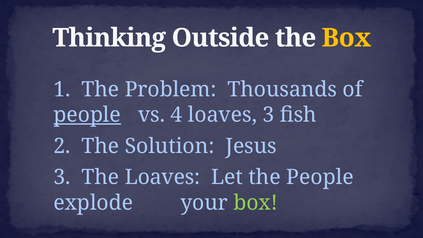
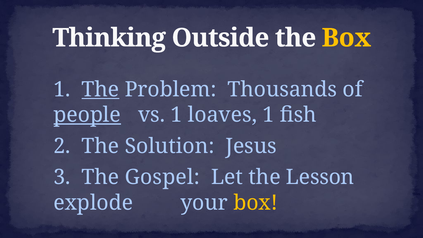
The underline: none -> present (100, 89)
vs 4: 4 -> 1 (177, 115)
loaves 3: 3 -> 1 (268, 115)
The Loaves: Loaves -> Gospel (162, 177)
the People: People -> Lesson (320, 177)
box colour: light green -> yellow (256, 203)
